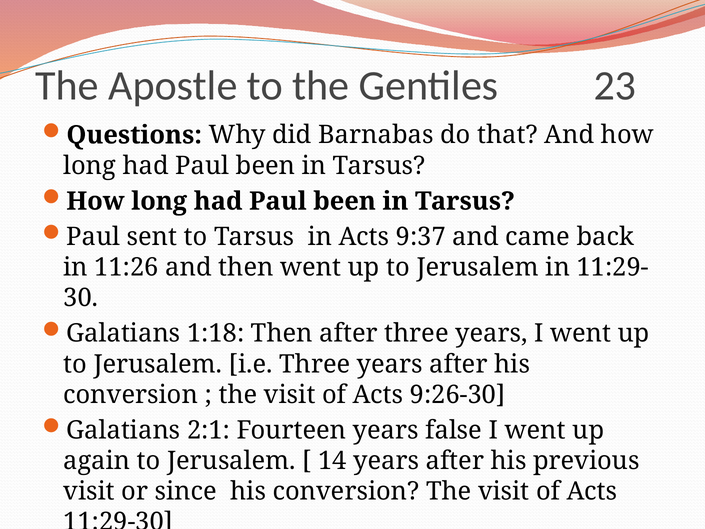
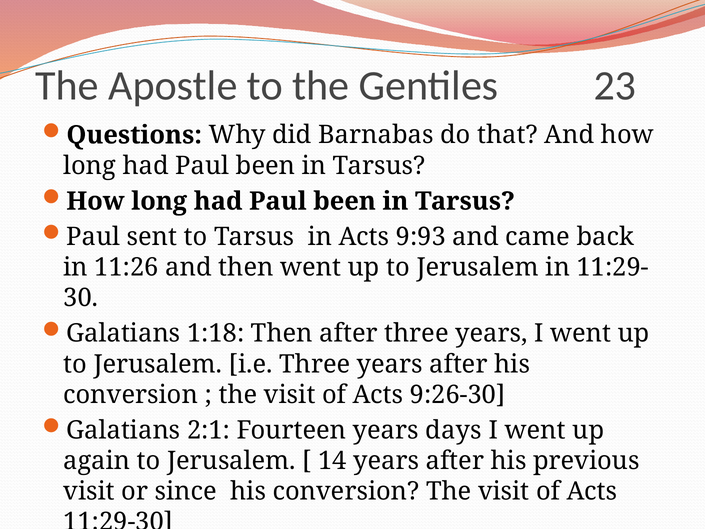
9:37: 9:37 -> 9:93 (421, 237)
false: false -> days (454, 430)
